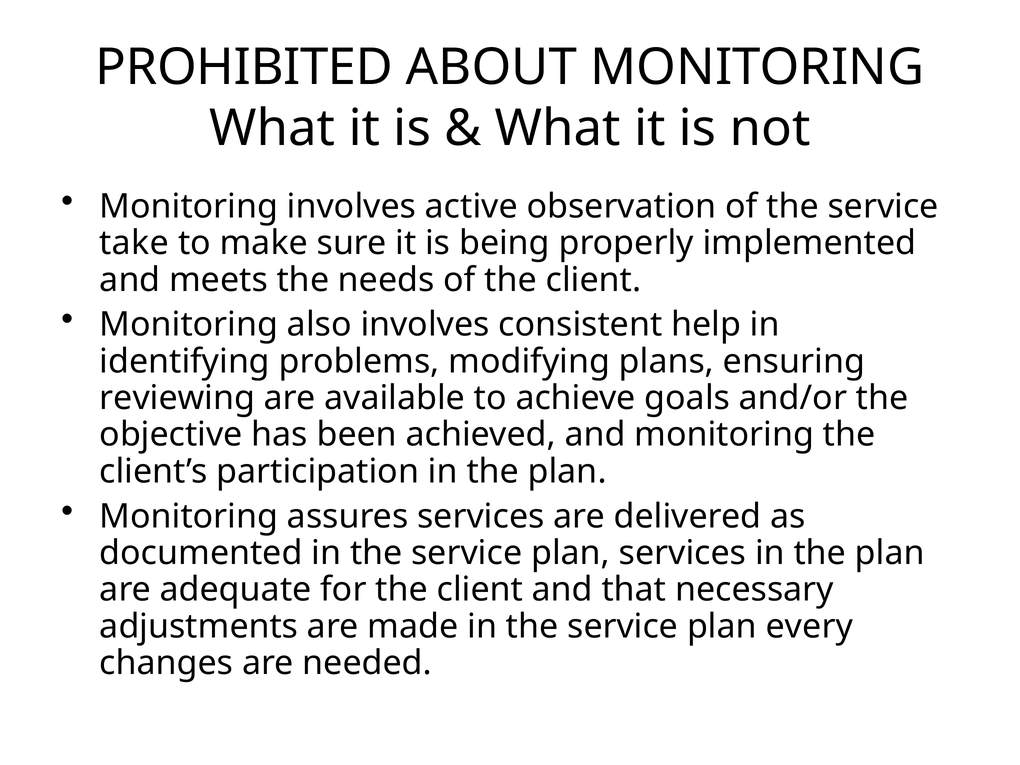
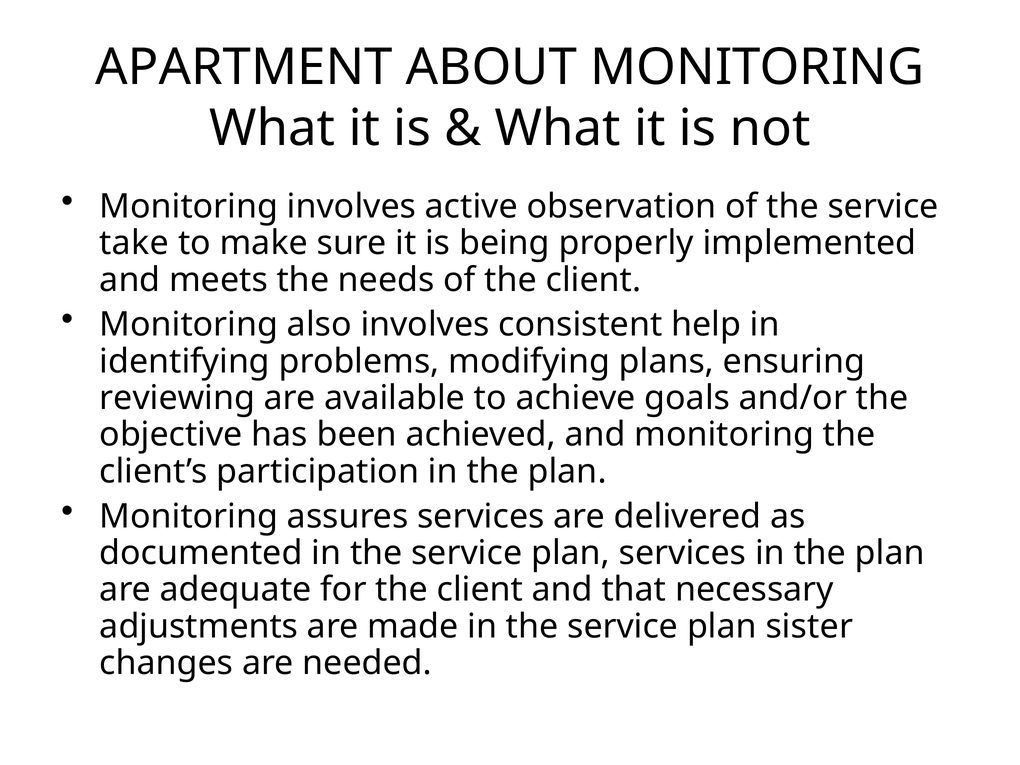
PROHIBITED: PROHIBITED -> APARTMENT (244, 67)
every: every -> sister (809, 626)
